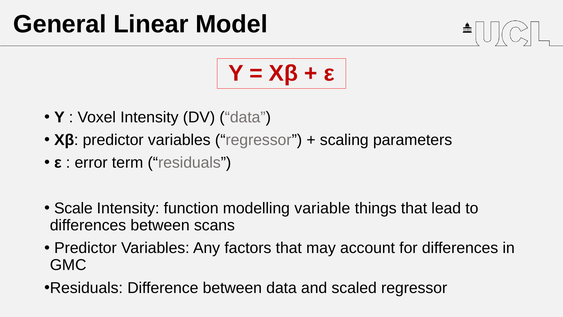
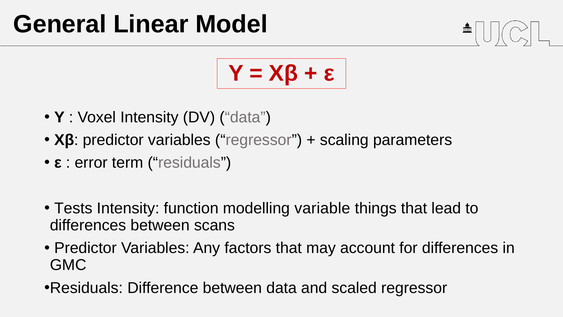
Scale: Scale -> Tests (73, 208)
